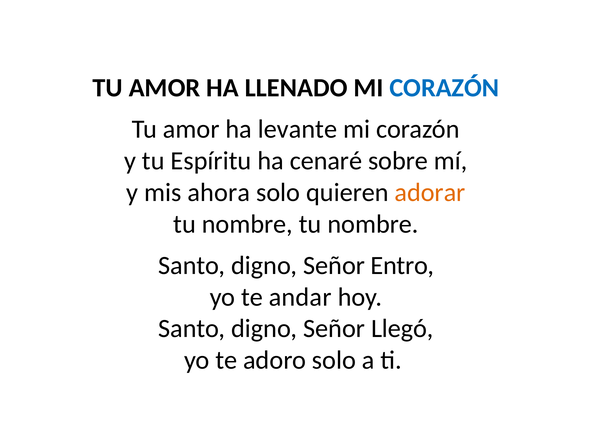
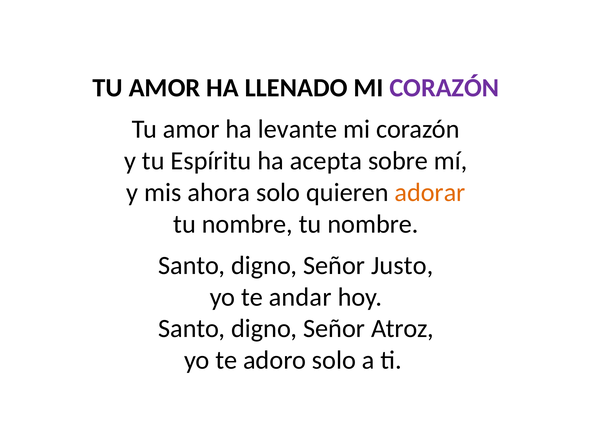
CORAZÓN colour: blue -> purple (444, 88)
cenaré: cenaré -> acepta (326, 161)
Entro: Entro -> Justo (402, 265)
Llegó: Llegó -> Atroz (402, 329)
